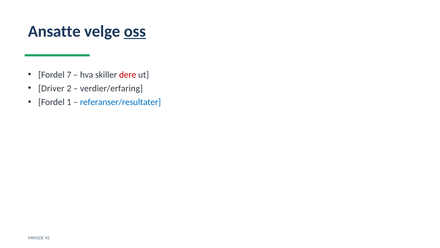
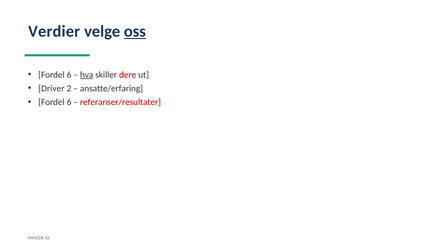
Ansatte: Ansatte -> Verdier (54, 31)
7: 7 -> 6 (69, 75)
hva underline: none -> present (87, 75)
verdier/erfaring: verdier/erfaring -> ansatte/erfaring (111, 88)
1: 1 -> 6 (69, 102)
referanser/resultater colour: blue -> red (121, 102)
